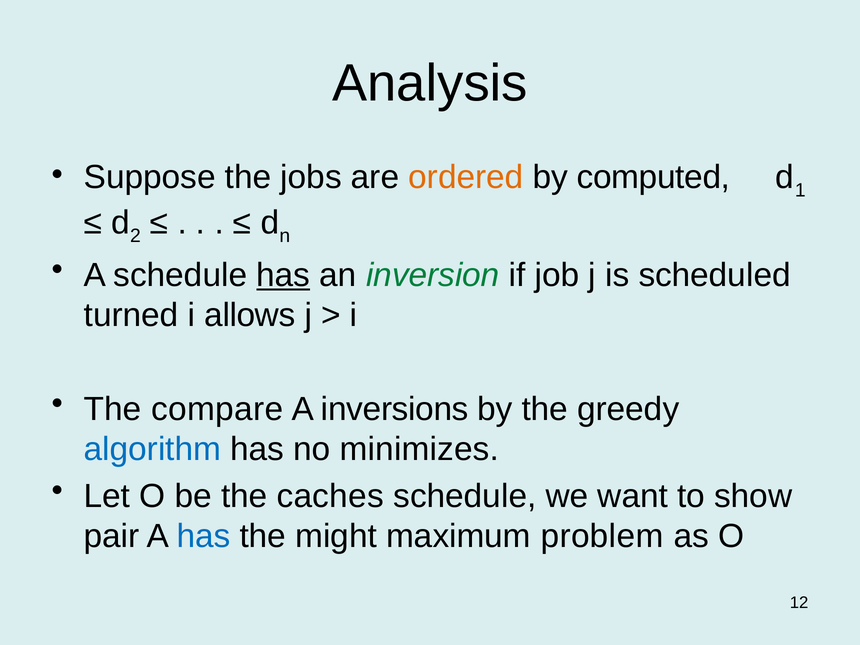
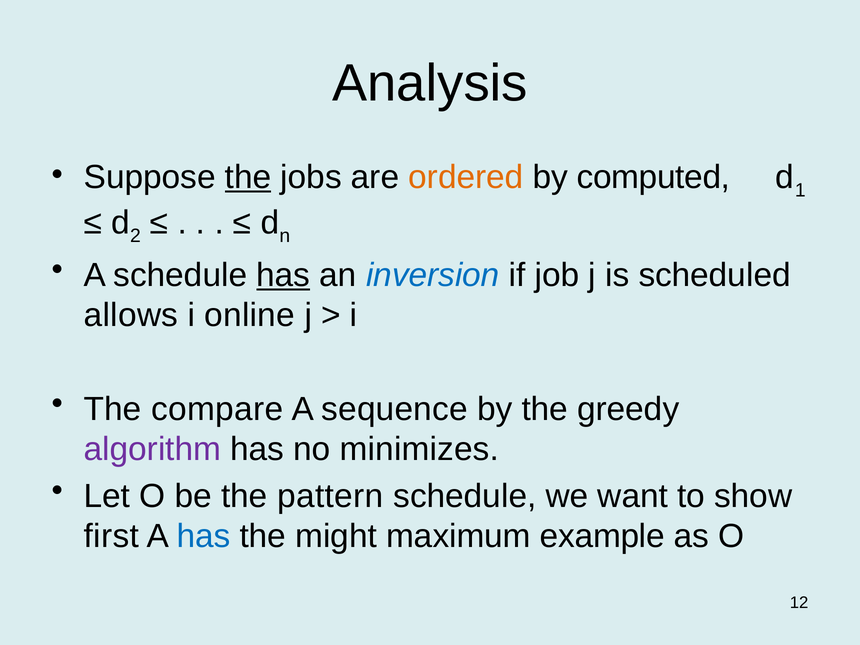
the underline: none -> present (248, 177)
inversion colour: green -> blue (433, 275)
turned: turned -> allows (131, 315)
allows: allows -> online (250, 315)
inversions: inversions -> sequence (395, 409)
algorithm colour: blue -> purple (153, 449)
caches: caches -> pattern (330, 496)
pair: pair -> first (111, 536)
problem: problem -> example (602, 536)
